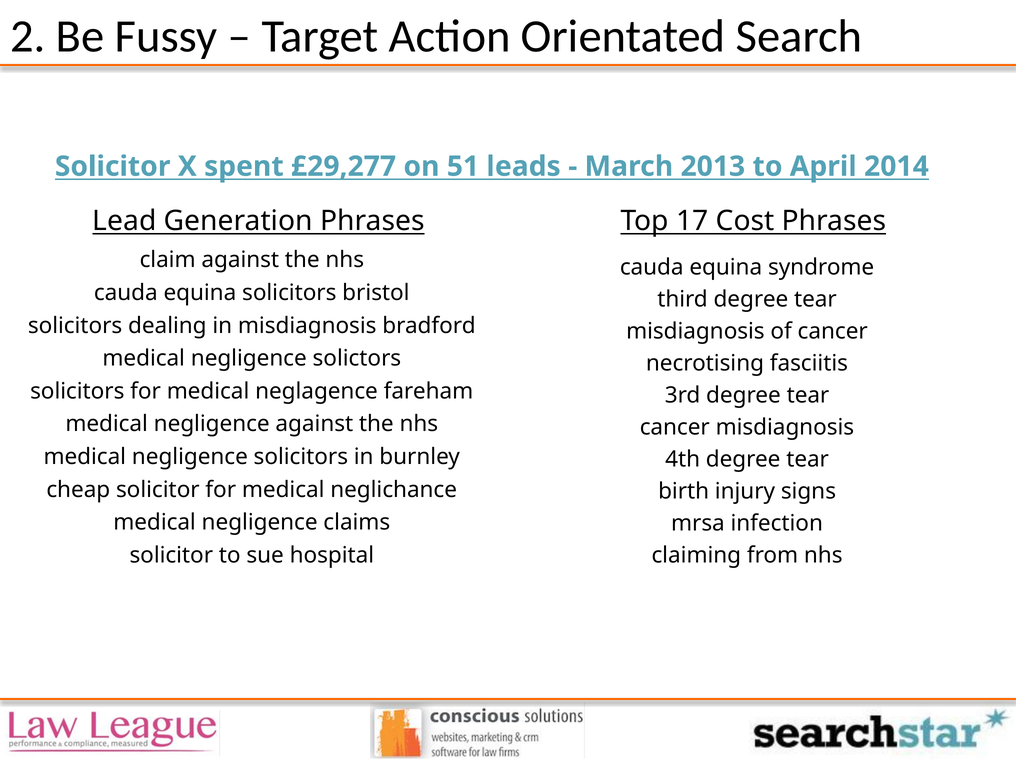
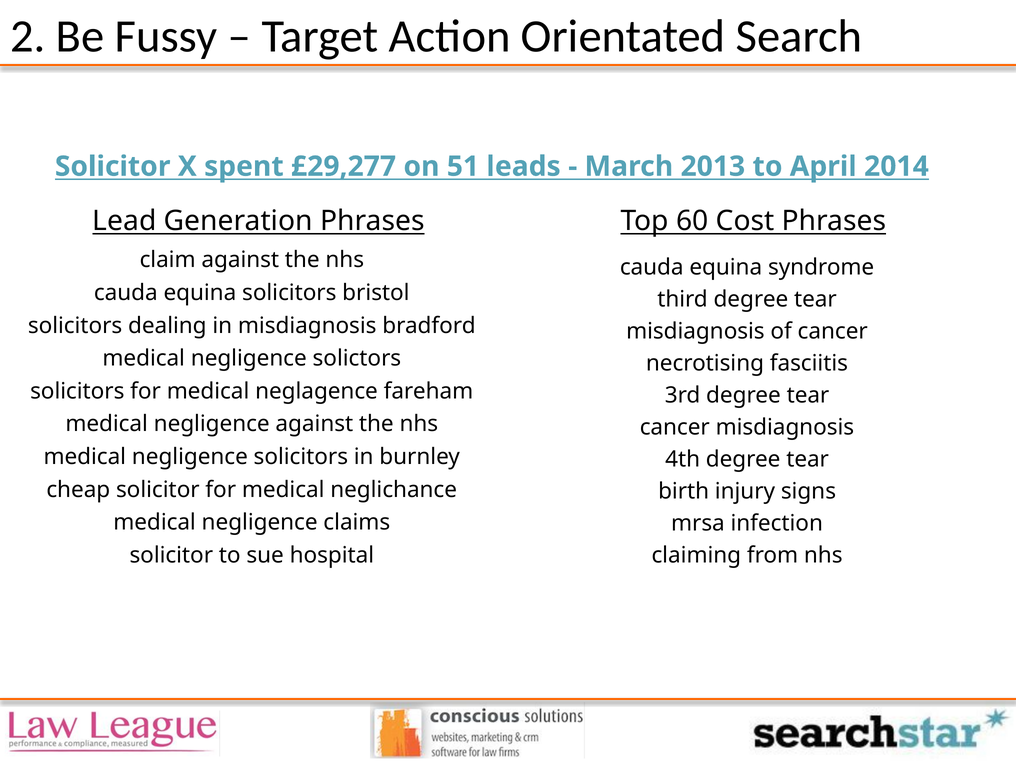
17: 17 -> 60 (692, 221)
